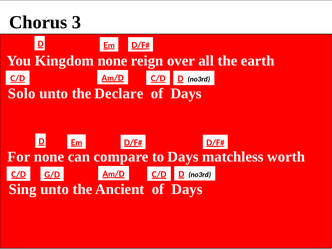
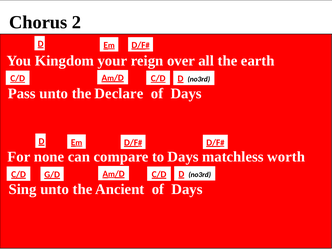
3: 3 -> 2 (77, 22)
Kingdom none: none -> your (112, 61)
Solo: Solo -> Pass (22, 93)
